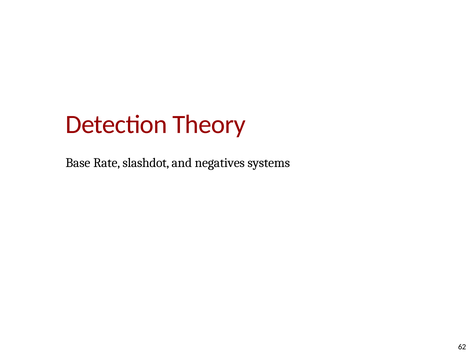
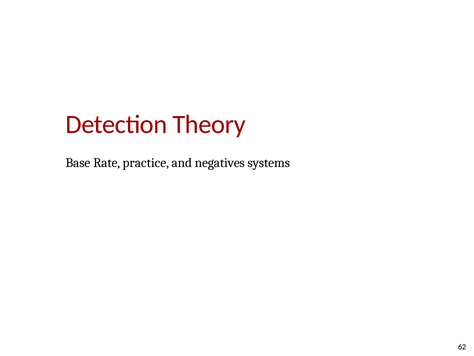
slashdot: slashdot -> practice (146, 163)
